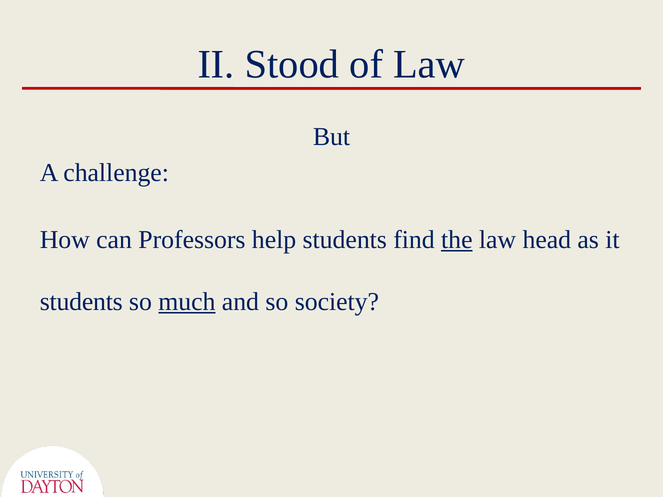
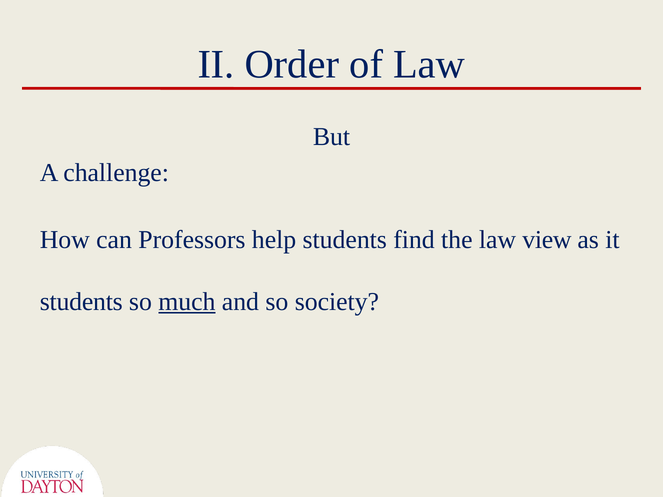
Stood: Stood -> Order (292, 64)
the underline: present -> none (457, 240)
head: head -> view (547, 240)
